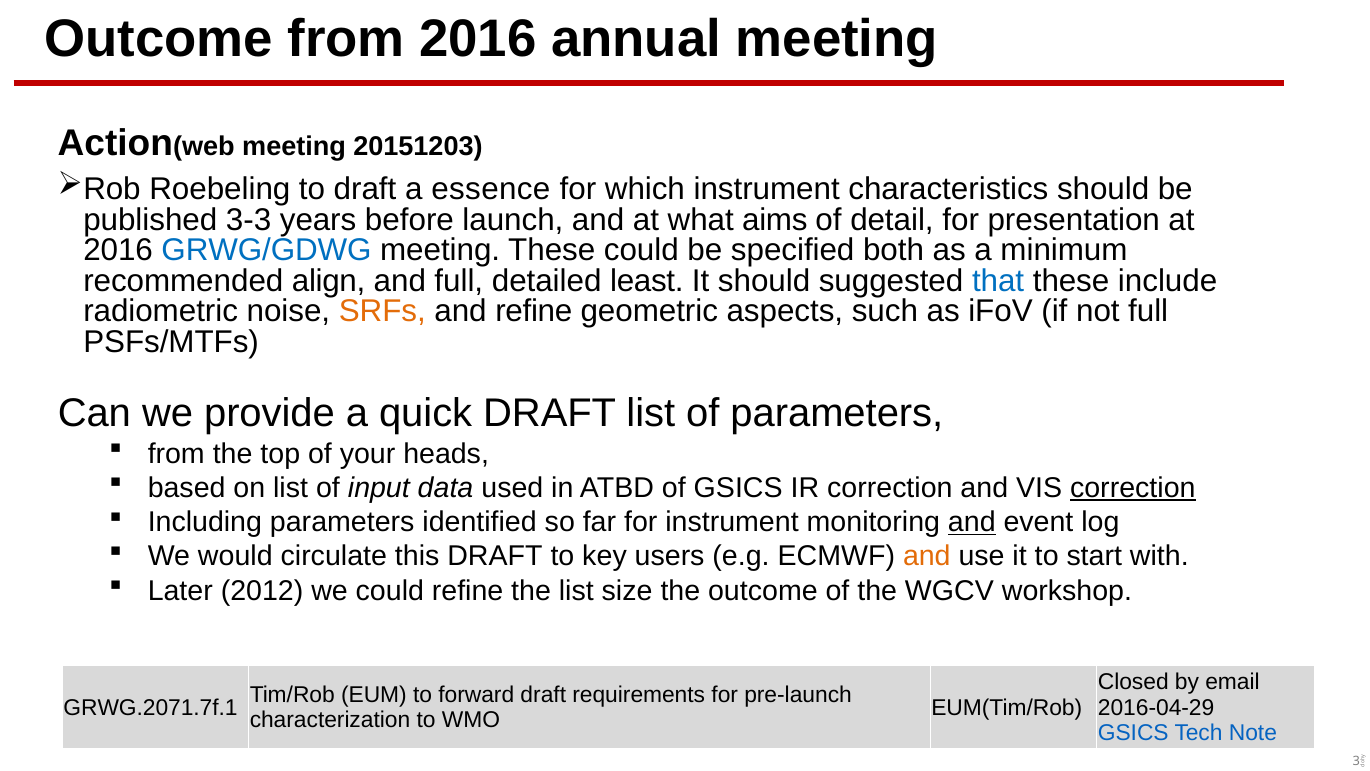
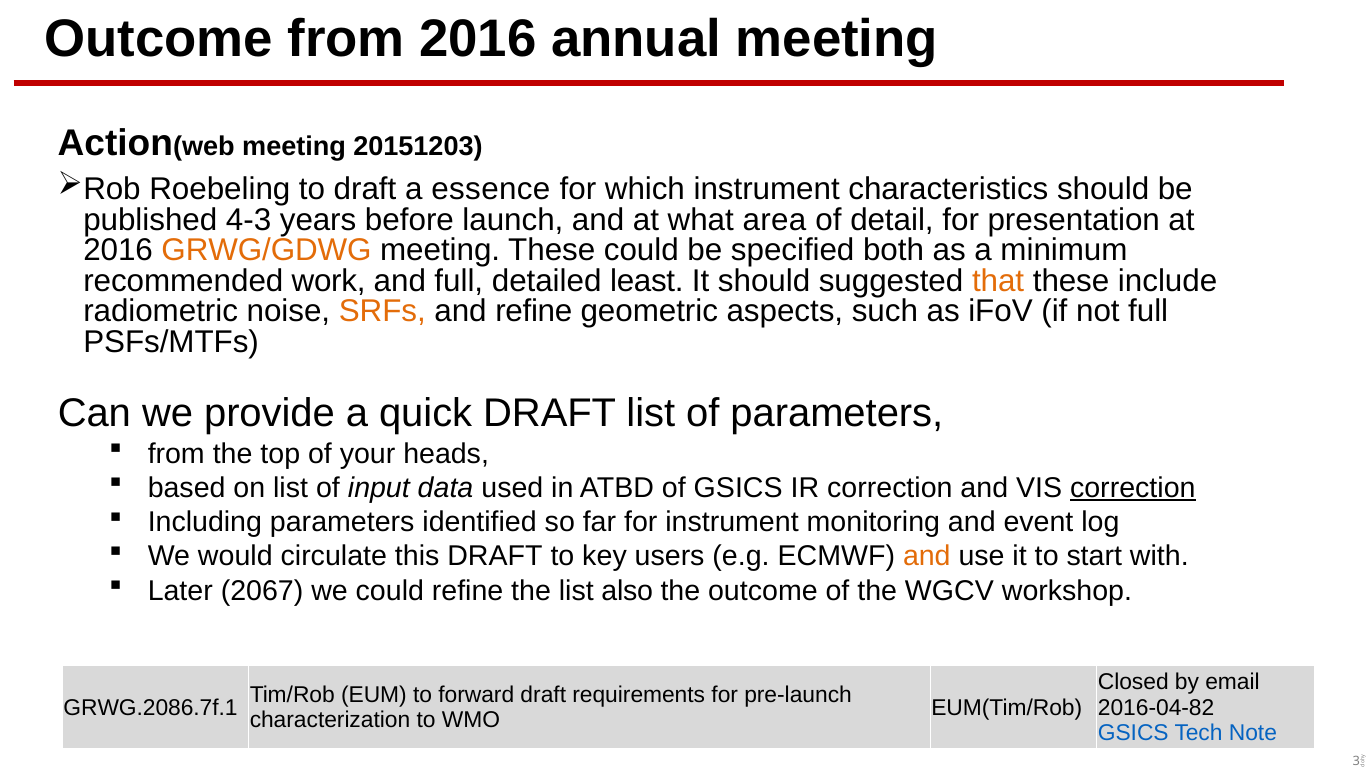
3-3: 3-3 -> 4-3 (249, 220)
aims: aims -> area (774, 220)
GRWG/GDWG colour: blue -> orange (267, 250)
align: align -> work (329, 281)
that colour: blue -> orange (998, 281)
and underline: present -> none (972, 522)
2012: 2012 -> 2067 (262, 590)
size: size -> also (627, 590)
GRWG.2071.7f.1: GRWG.2071.7f.1 -> GRWG.2086.7f.1 (150, 707)
2016-04-29: 2016-04-29 -> 2016-04-82 (1156, 707)
